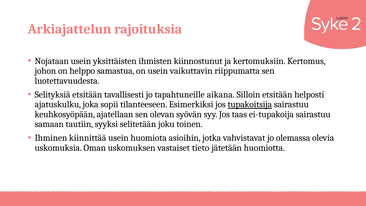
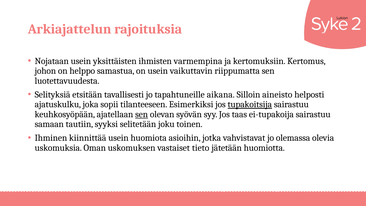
kiinnostunut: kiinnostunut -> varmempina (198, 61)
Silloin etsitään: etsitään -> aineisto (277, 94)
sen underline: none -> present (142, 114)
